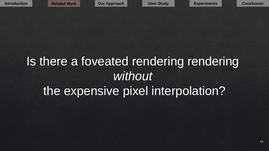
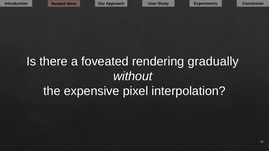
rendering rendering: rendering -> gradually (213, 62)
